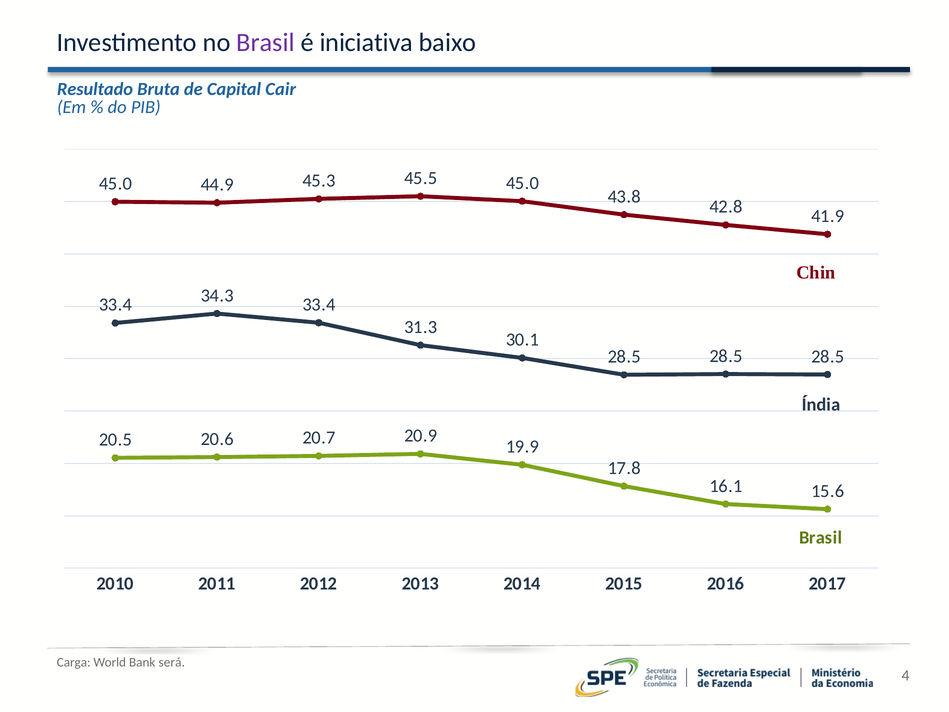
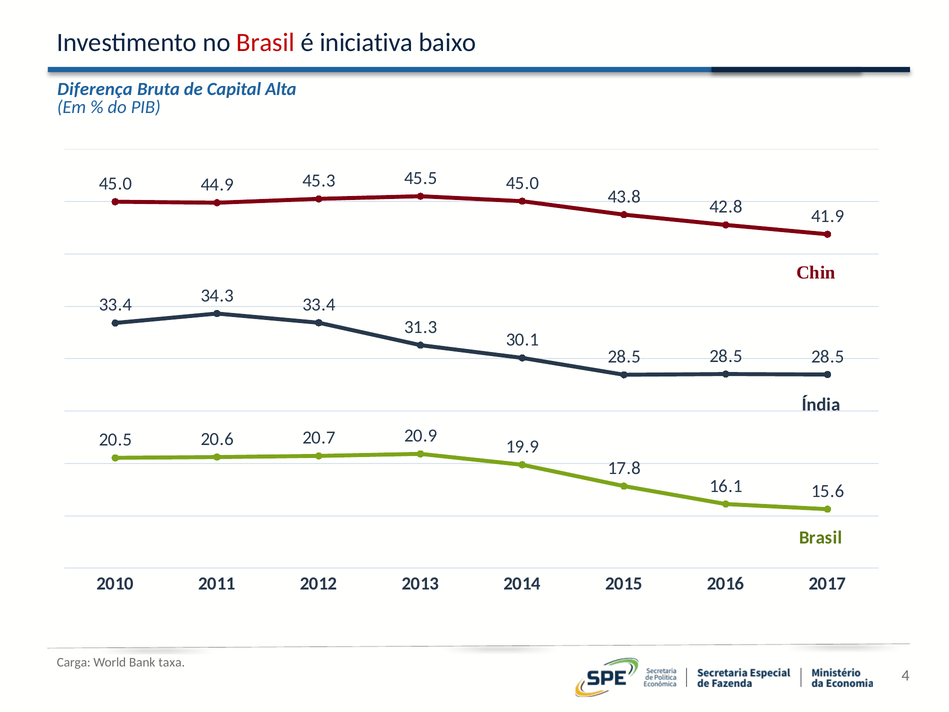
Brasil colour: purple -> red (266, 42)
Resultado: Resultado -> Diferença (95, 89)
Cair: Cair -> Alta (281, 89)
será: será -> taxa (172, 662)
